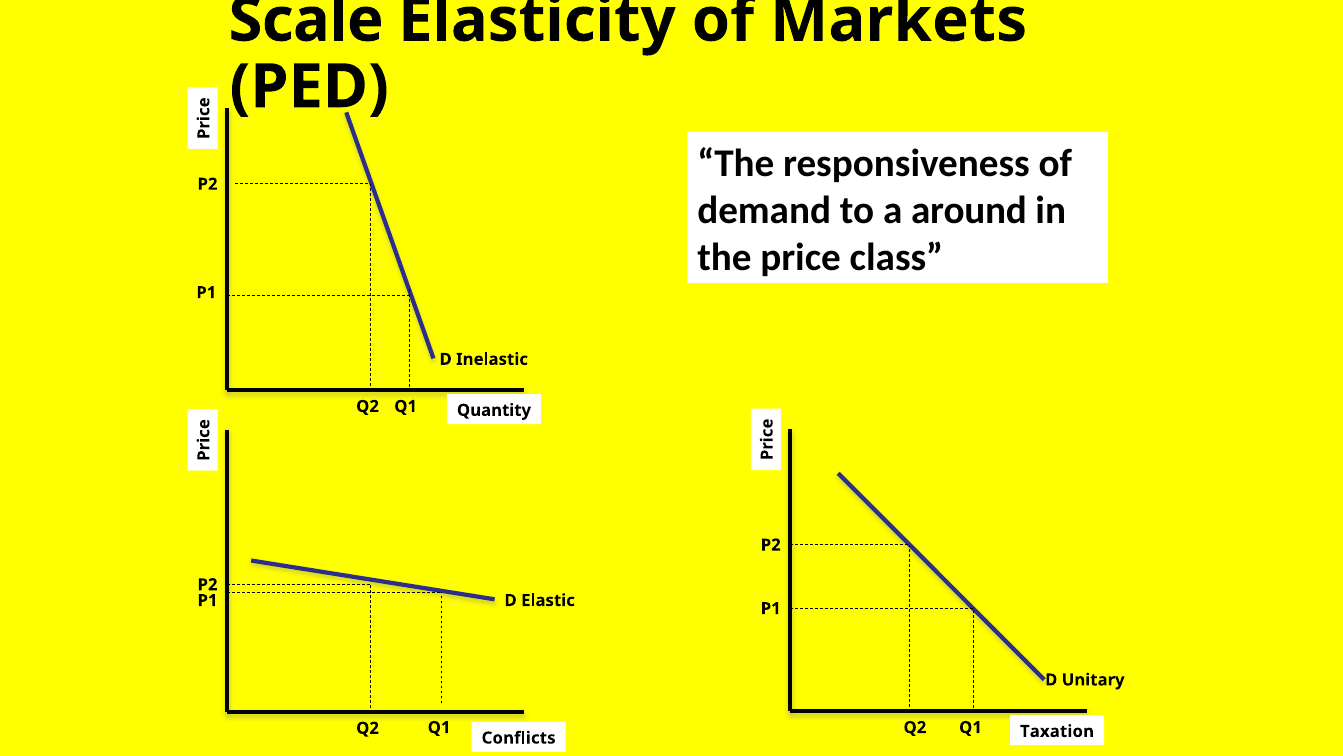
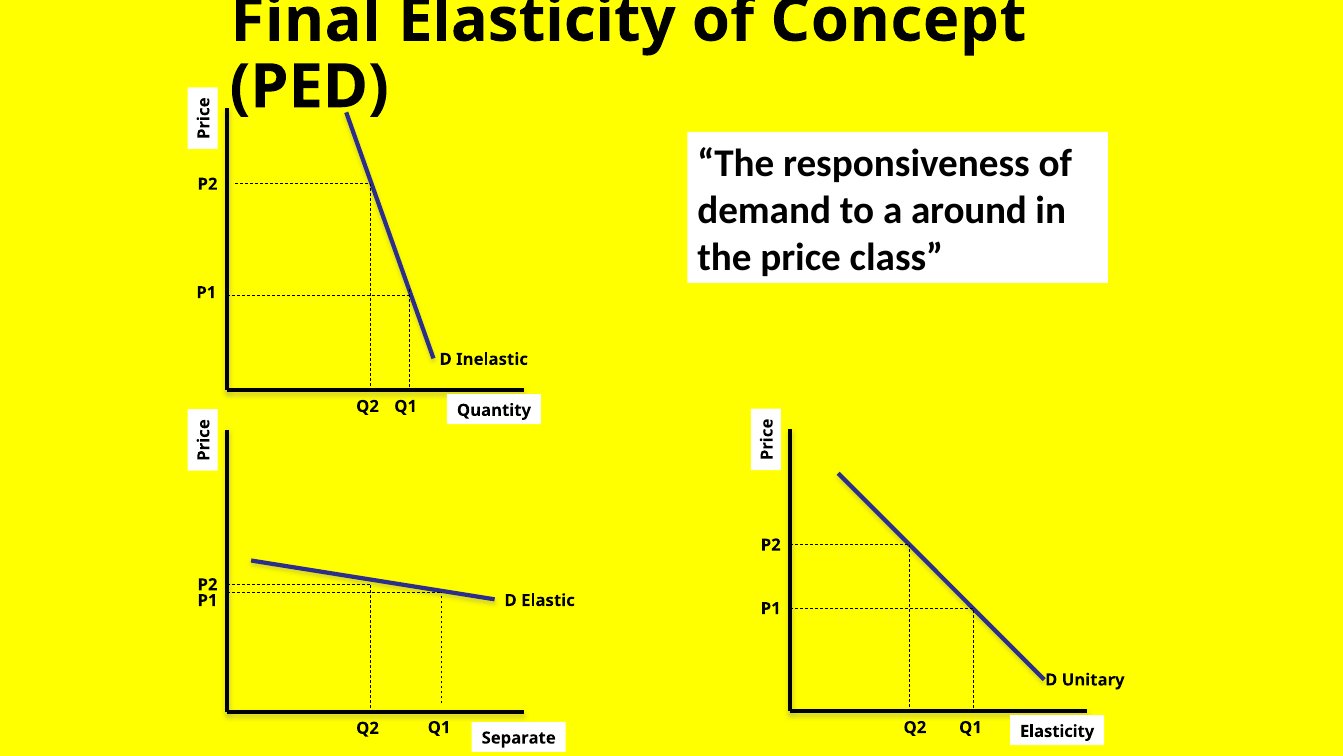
Scale: Scale -> Final (306, 20)
Markets: Markets -> Concept (898, 20)
Taxation: Taxation -> Elasticity (1057, 731)
Conflicts: Conflicts -> Separate (519, 737)
